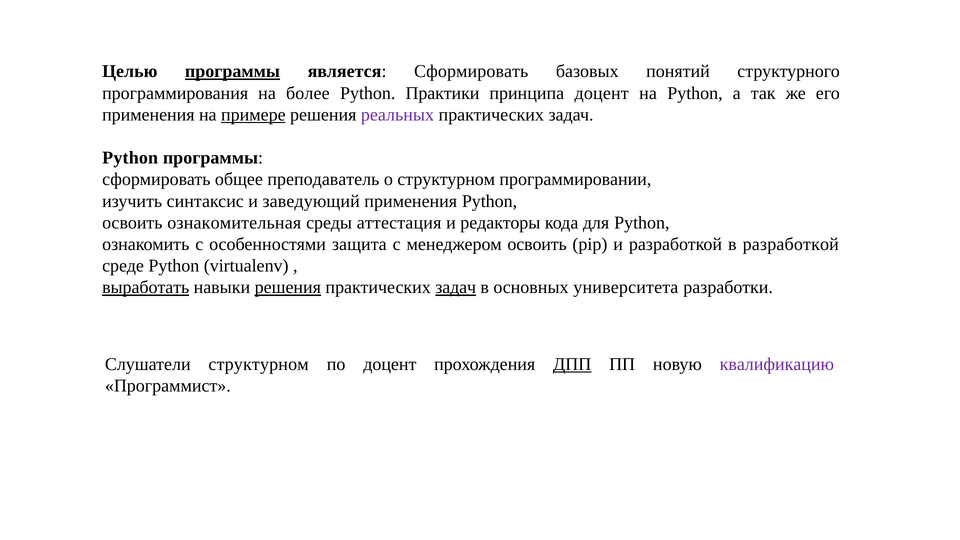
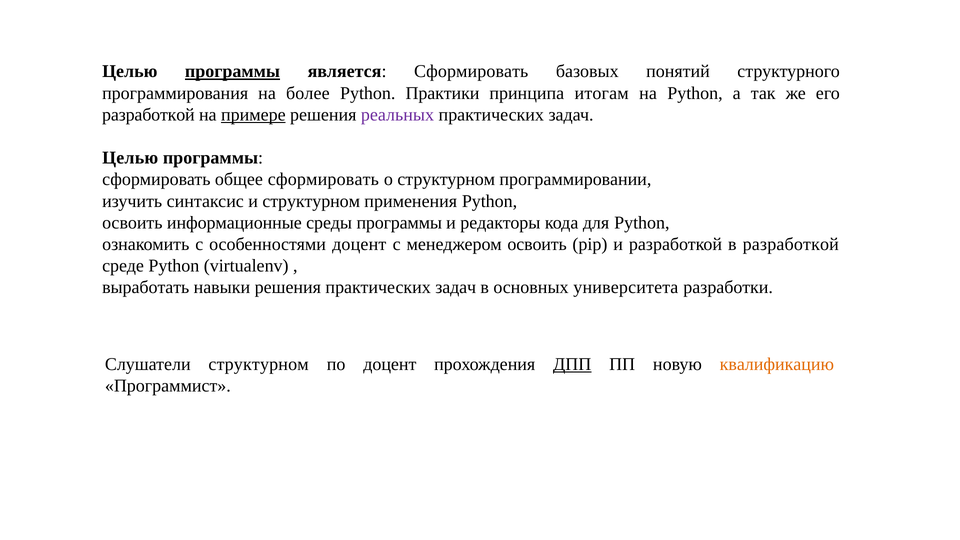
принципа доцент: доцент -> итогам (602, 93)
применения: применения -> разработкой (148, 115)
Python: Python -> Целью (130, 158)
общее преподаватель: преподаватель -> сформировать (323, 180)
и заведующий: заведующий -> структурном (311, 201)
ознакомительная: ознакомительная -> информационные (234, 223)
среды аттестация: аттестация -> программы (399, 223)
особенностями защита: защита -> доцент (359, 244)
выработать underline: present -> none (146, 288)
решения underline: present -> none (288, 288)
задач underline: present -> none (456, 288)
квалификацию colour: purple -> orange (777, 364)
